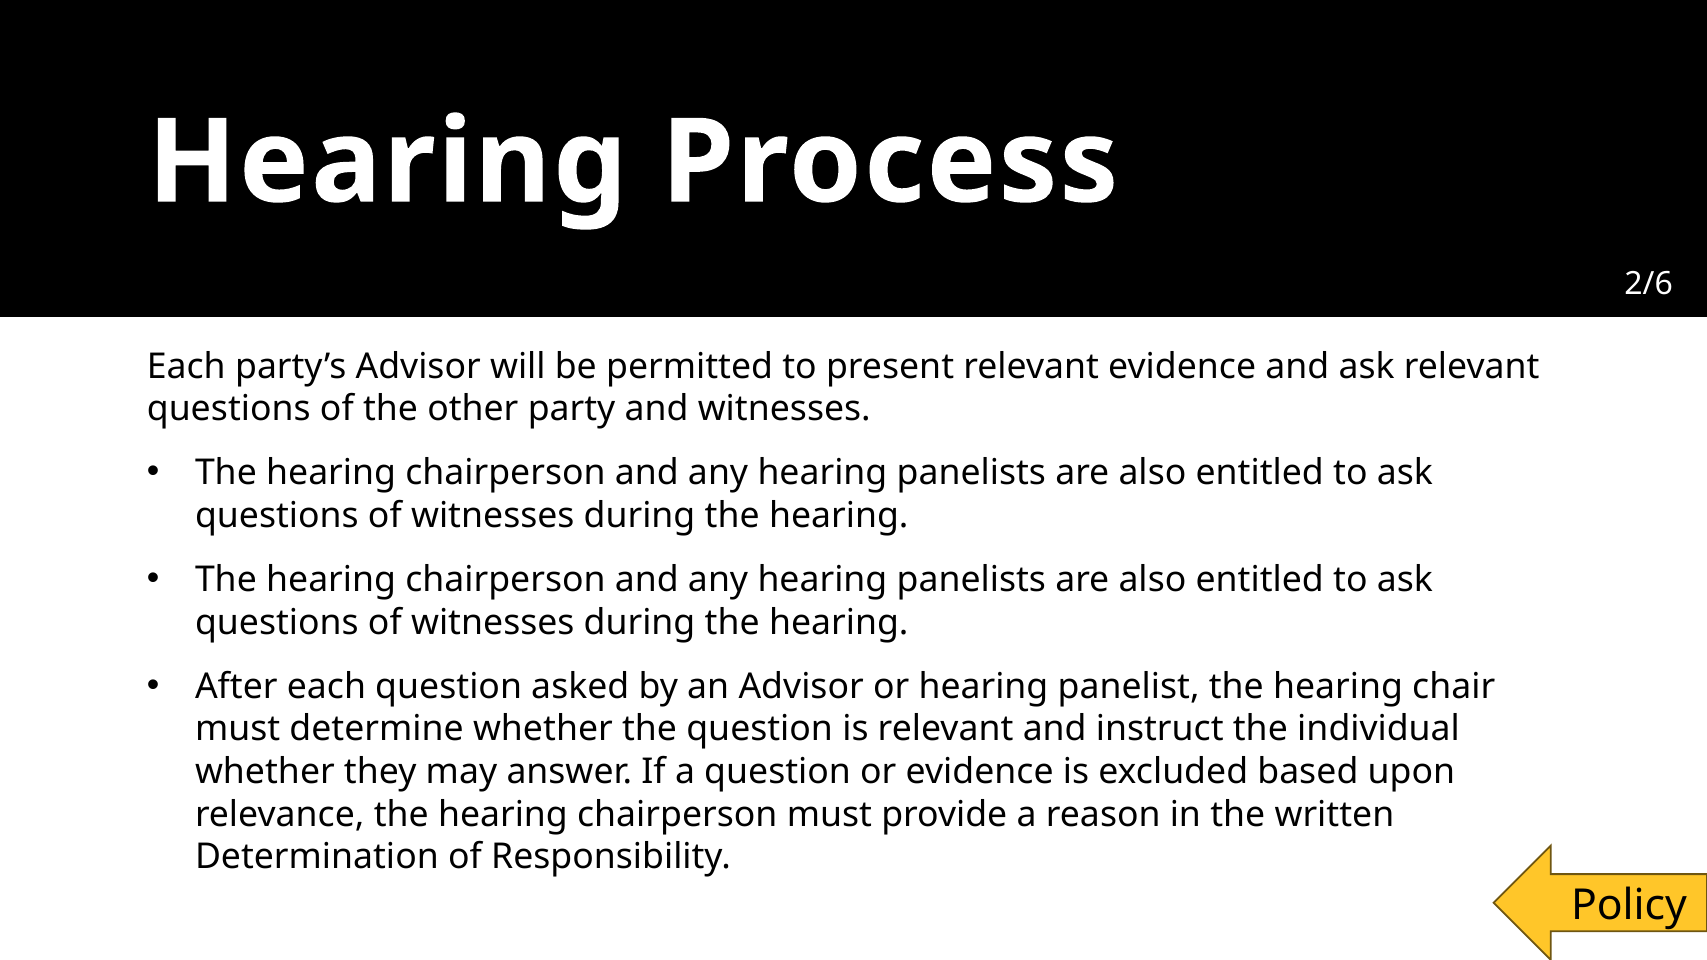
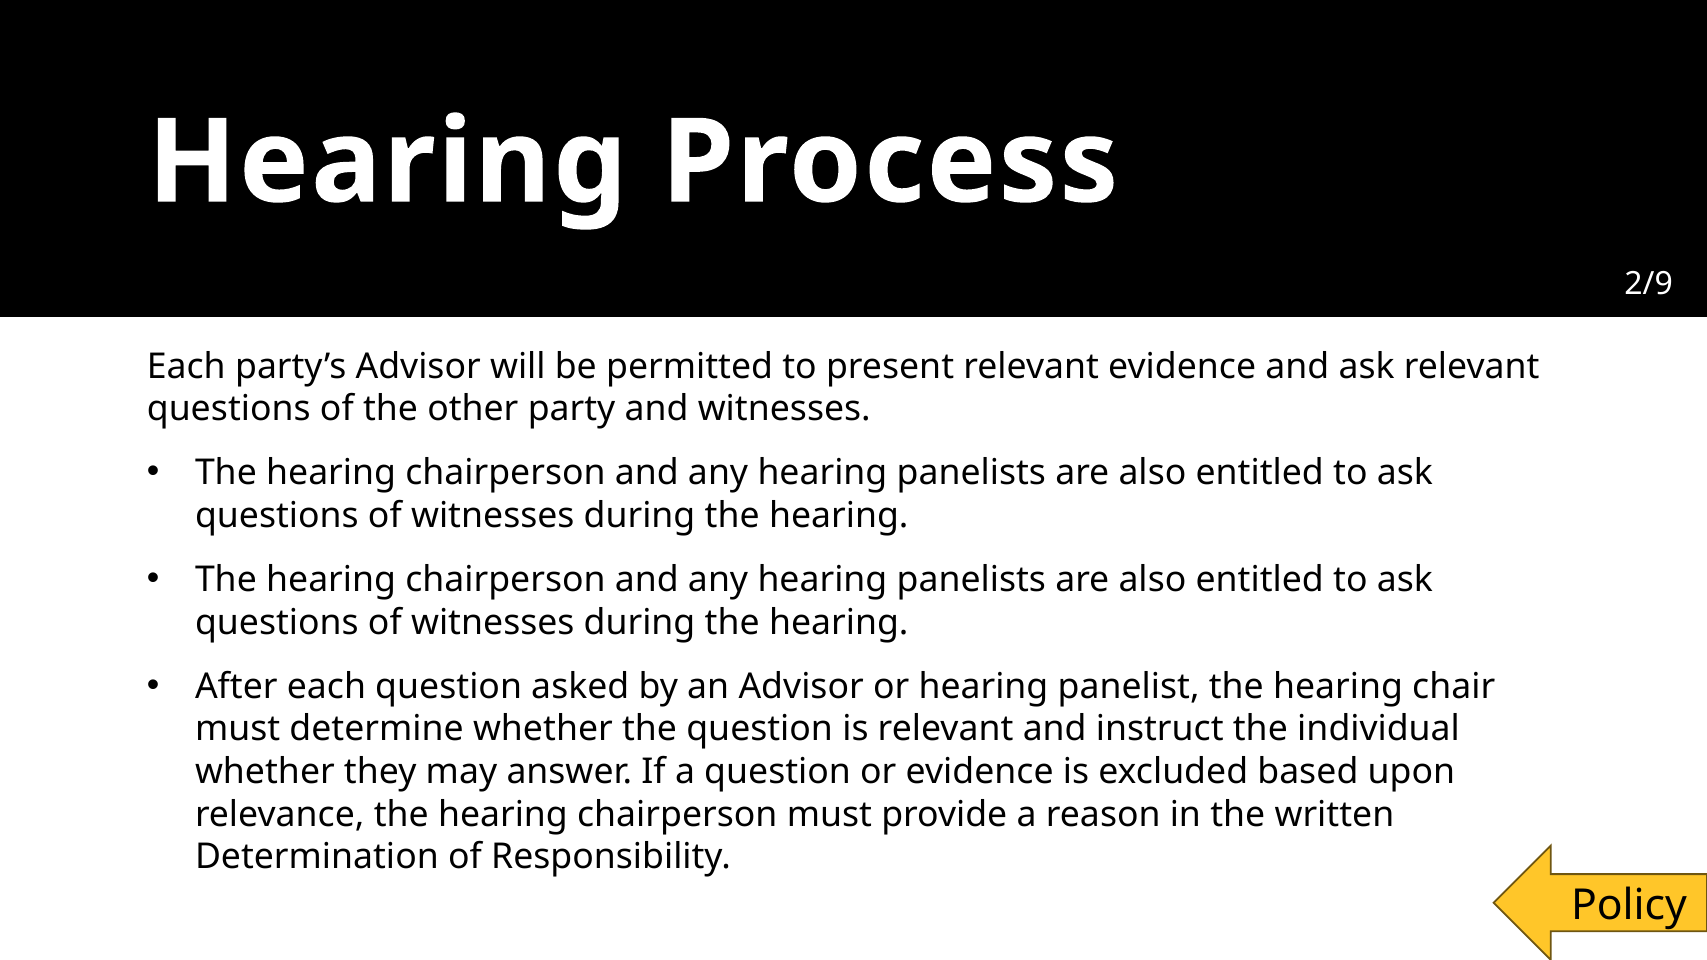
2/6: 2/6 -> 2/9 (1649, 284)
